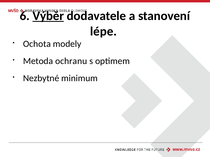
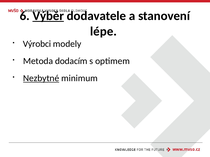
Ochota: Ochota -> Výrobci (37, 44)
ochranu: ochranu -> dodacím (71, 61)
Nezbytné underline: none -> present (41, 78)
